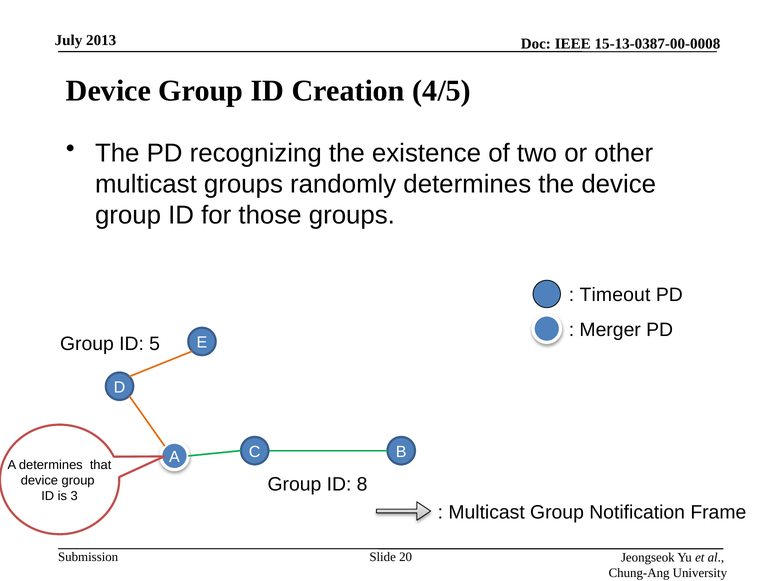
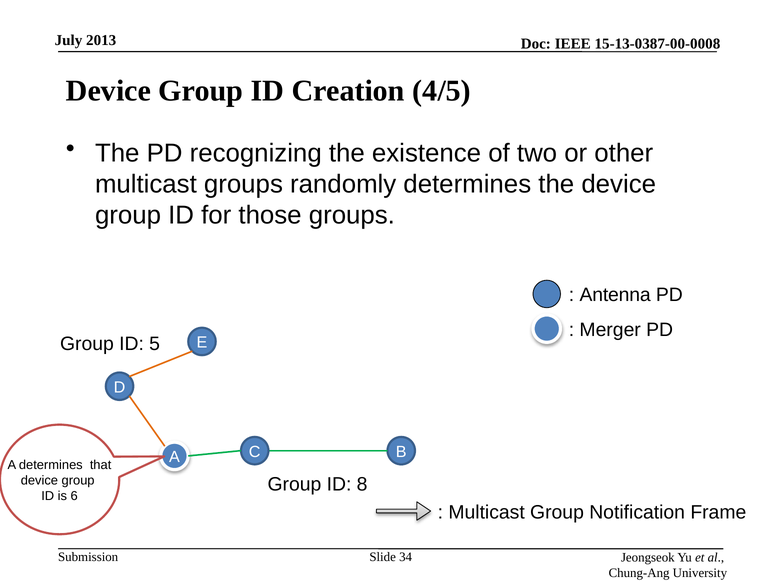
Timeout: Timeout -> Antenna (615, 295)
3: 3 -> 6 (74, 496)
20: 20 -> 34 (406, 557)
